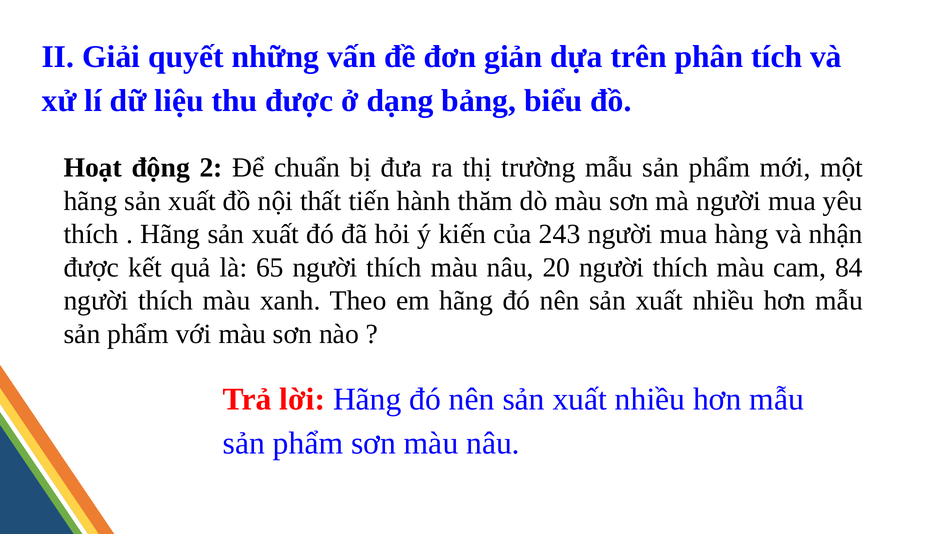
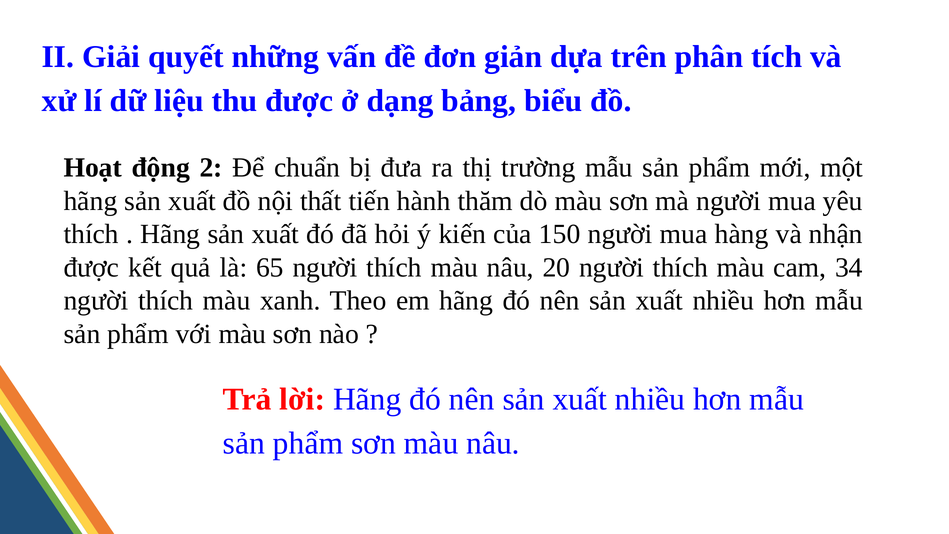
243: 243 -> 150 (560, 234)
84: 84 -> 34 (849, 267)
